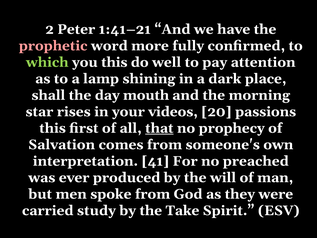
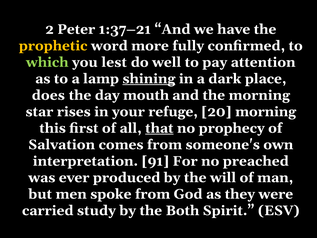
1:41–21: 1:41–21 -> 1:37–21 (125, 29)
prophetic colour: pink -> yellow (53, 46)
you this: this -> lest (114, 62)
shining underline: none -> present (149, 79)
shall: shall -> does (48, 95)
videos: videos -> refuge (173, 112)
20 passions: passions -> morning (266, 112)
41: 41 -> 91 (155, 161)
Take: Take -> Both (182, 210)
